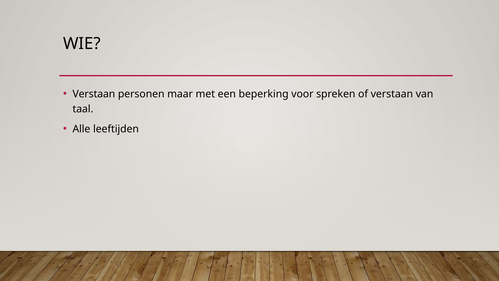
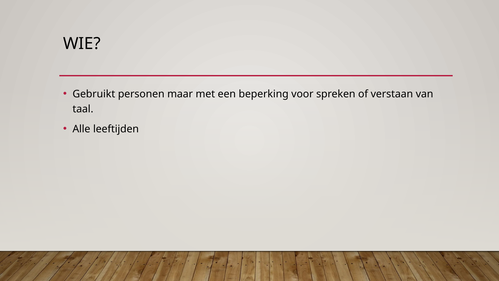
Verstaan: Verstaan -> Gebruikt (94, 94)
